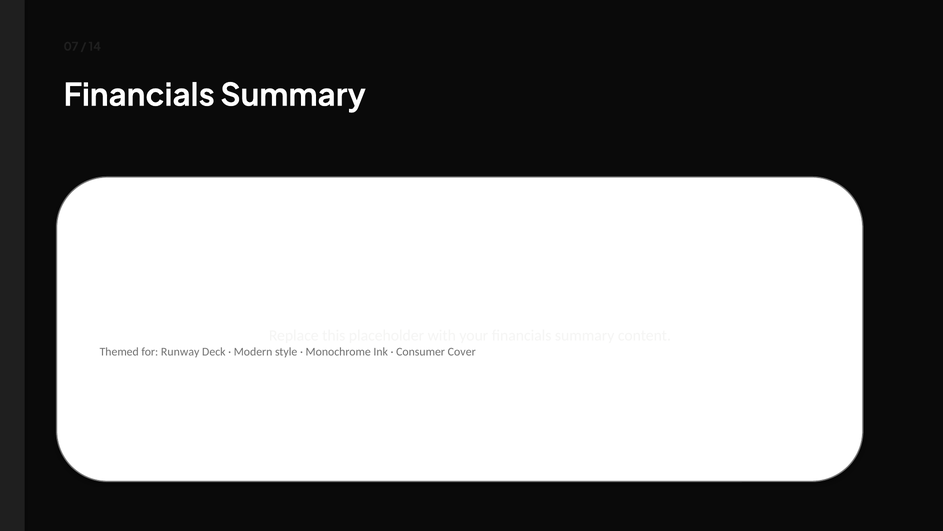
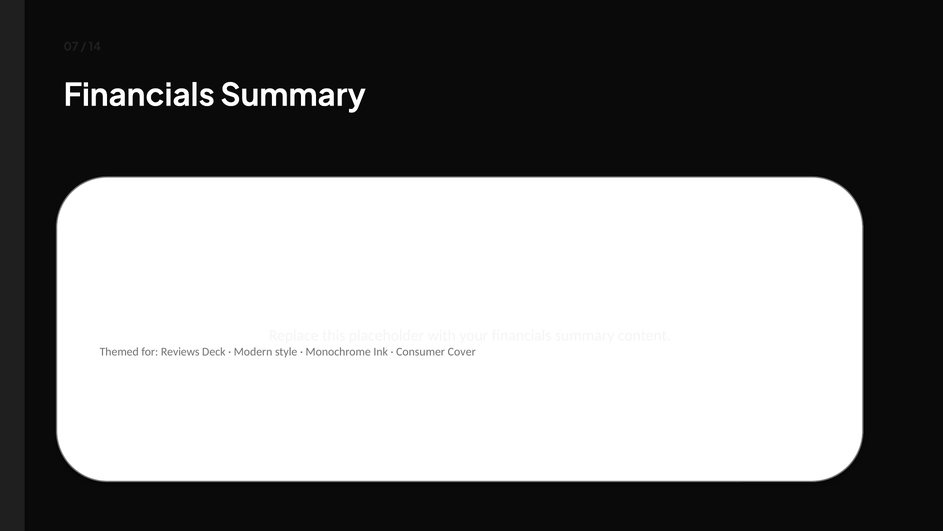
Runway: Runway -> Reviews (180, 351)
